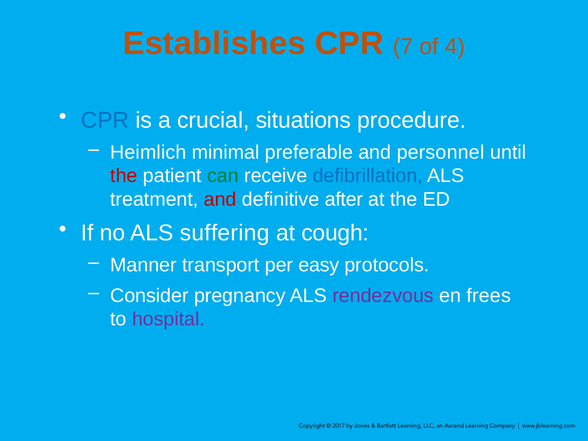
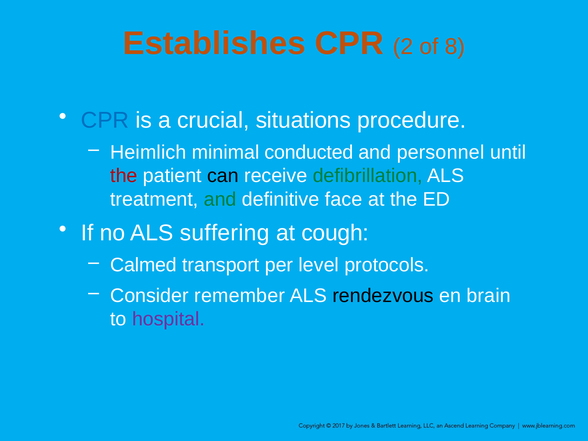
7: 7 -> 2 (403, 47)
4: 4 -> 8 (455, 47)
preferable: preferable -> conducted (309, 152)
can colour: green -> black (223, 176)
defibrillation colour: blue -> green (368, 176)
and colour: red -> green (220, 199)
after: after -> face (344, 199)
Manner: Manner -> Calmed (144, 265)
easy: easy -> level (319, 265)
pregnancy: pregnancy -> remember (240, 296)
rendezvous colour: purple -> black (383, 296)
frees: frees -> brain (489, 296)
